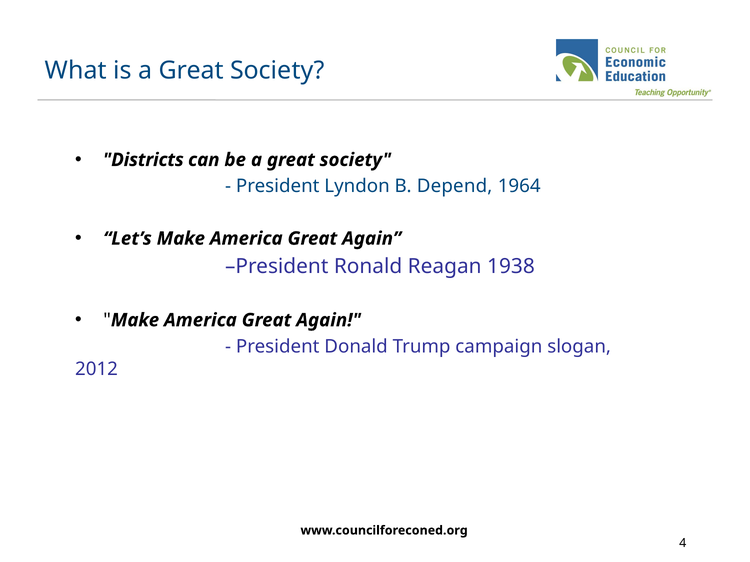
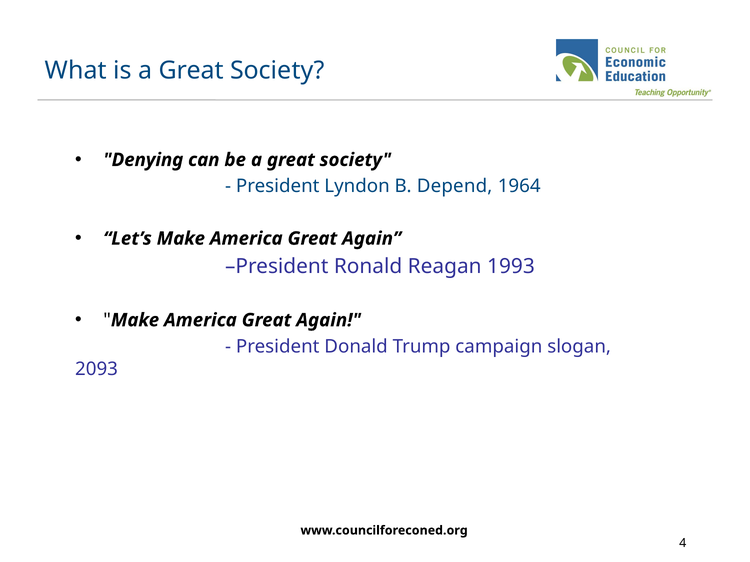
Districts: Districts -> Denying (143, 160)
1938: 1938 -> 1993 (511, 267)
2012: 2012 -> 2093 (97, 369)
